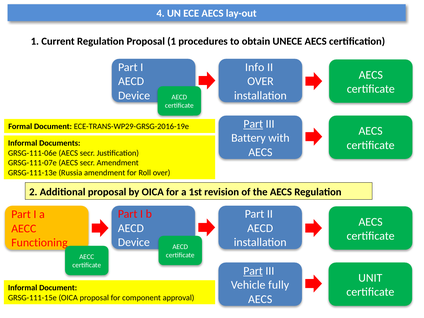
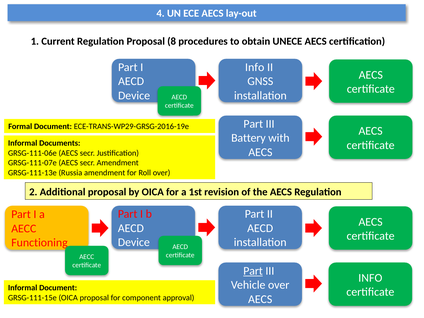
Proposal 1: 1 -> 8 (172, 41)
OVER: OVER -> GNSS (260, 81)
Part underline: present -> none (253, 124)
UNIT: UNIT -> INFO (370, 278)
Vehicle fully: fully -> over (279, 285)
